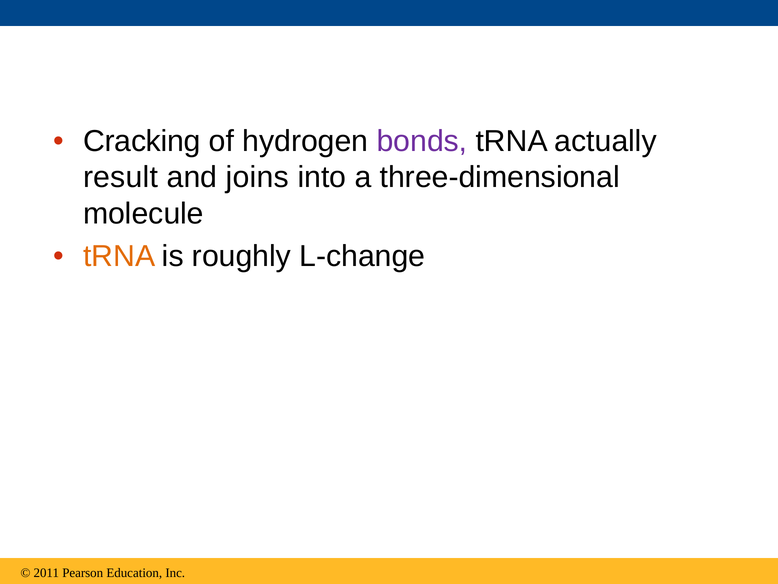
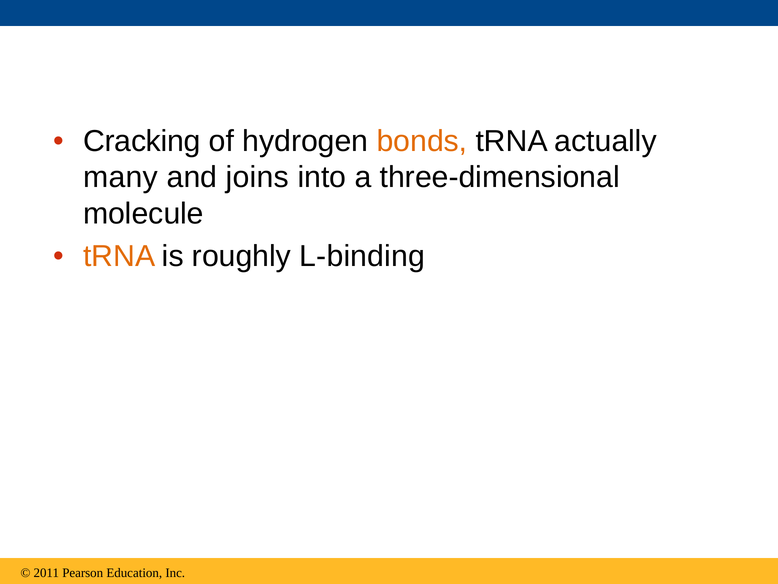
bonds colour: purple -> orange (422, 141)
result: result -> many (121, 177)
L-change: L-change -> L-binding (362, 256)
